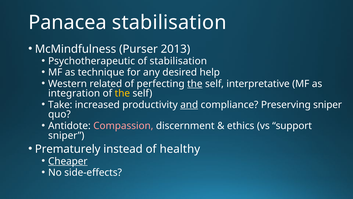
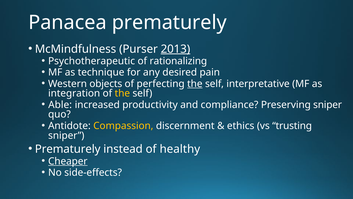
Panacea stabilisation: stabilisation -> prematurely (169, 23)
2013 underline: none -> present (175, 49)
of stabilisation: stabilisation -> rationalizing (178, 61)
help: help -> pain (210, 72)
related: related -> objects (106, 84)
Take: Take -> Able (60, 105)
and underline: present -> none (189, 105)
Compassion colour: pink -> yellow (123, 126)
support: support -> trusting (292, 126)
